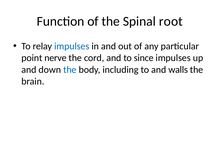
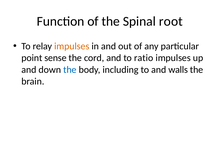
impulses colour: blue -> orange (72, 46)
nerve: nerve -> sense (55, 58)
since: since -> ratio (144, 58)
